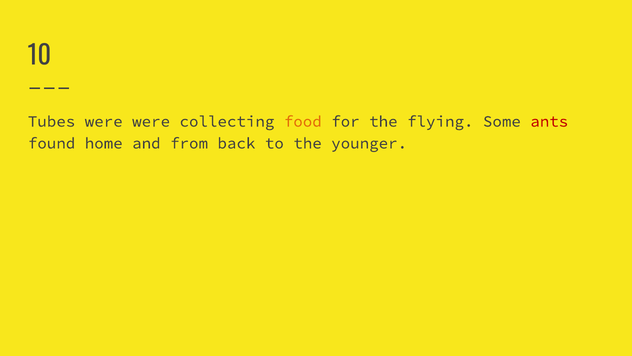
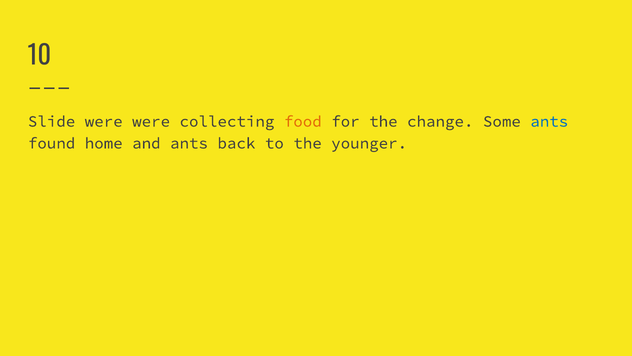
Tubes: Tubes -> Slide (52, 121)
flying: flying -> change (440, 121)
ants colour: red -> blue (549, 121)
and from: from -> ants (189, 143)
